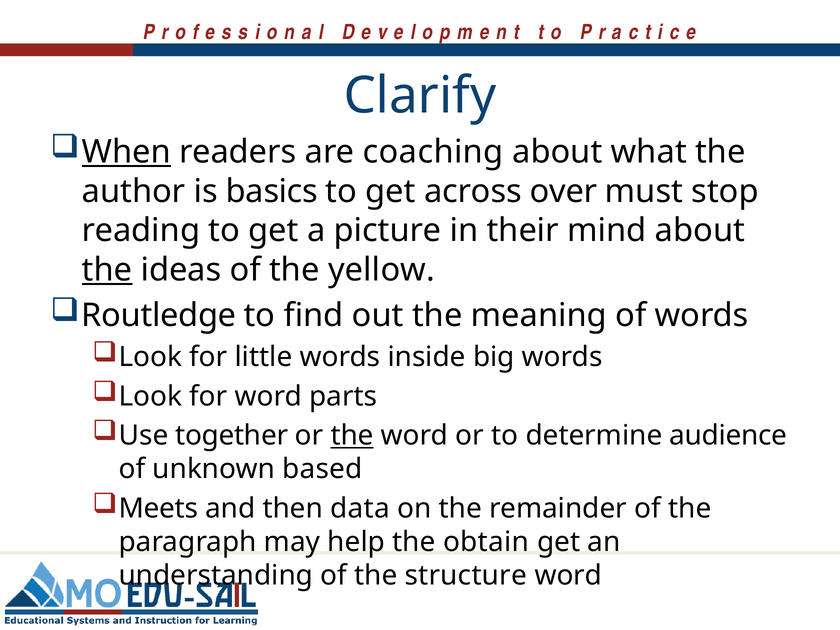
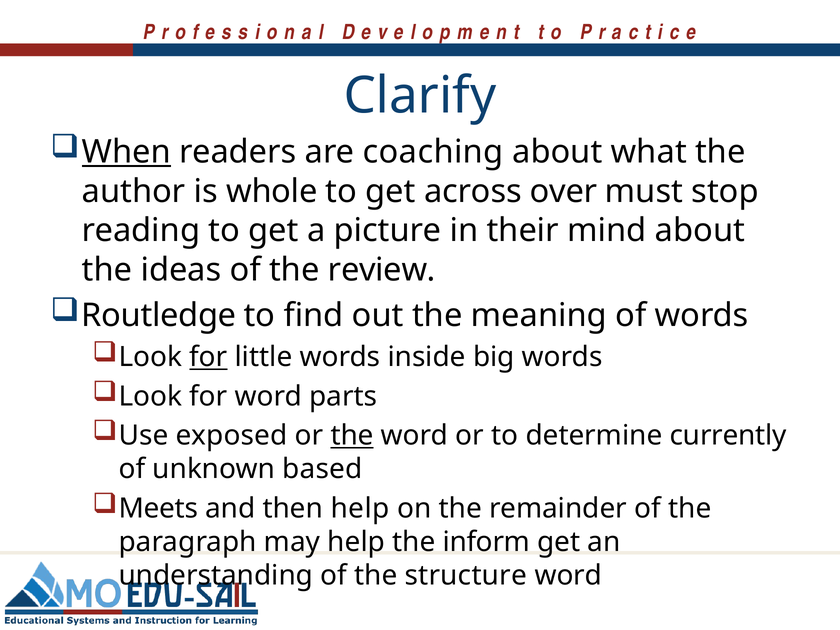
basics: basics -> whole (272, 191)
the underline: present -> none (107, 270)
yellow: yellow -> review (382, 270)
for underline: none -> present (208, 357)
together: together -> exposed (231, 436)
audience: audience -> currently (728, 436)
then data: data -> help (360, 508)
obtain: obtain -> inform (486, 542)
